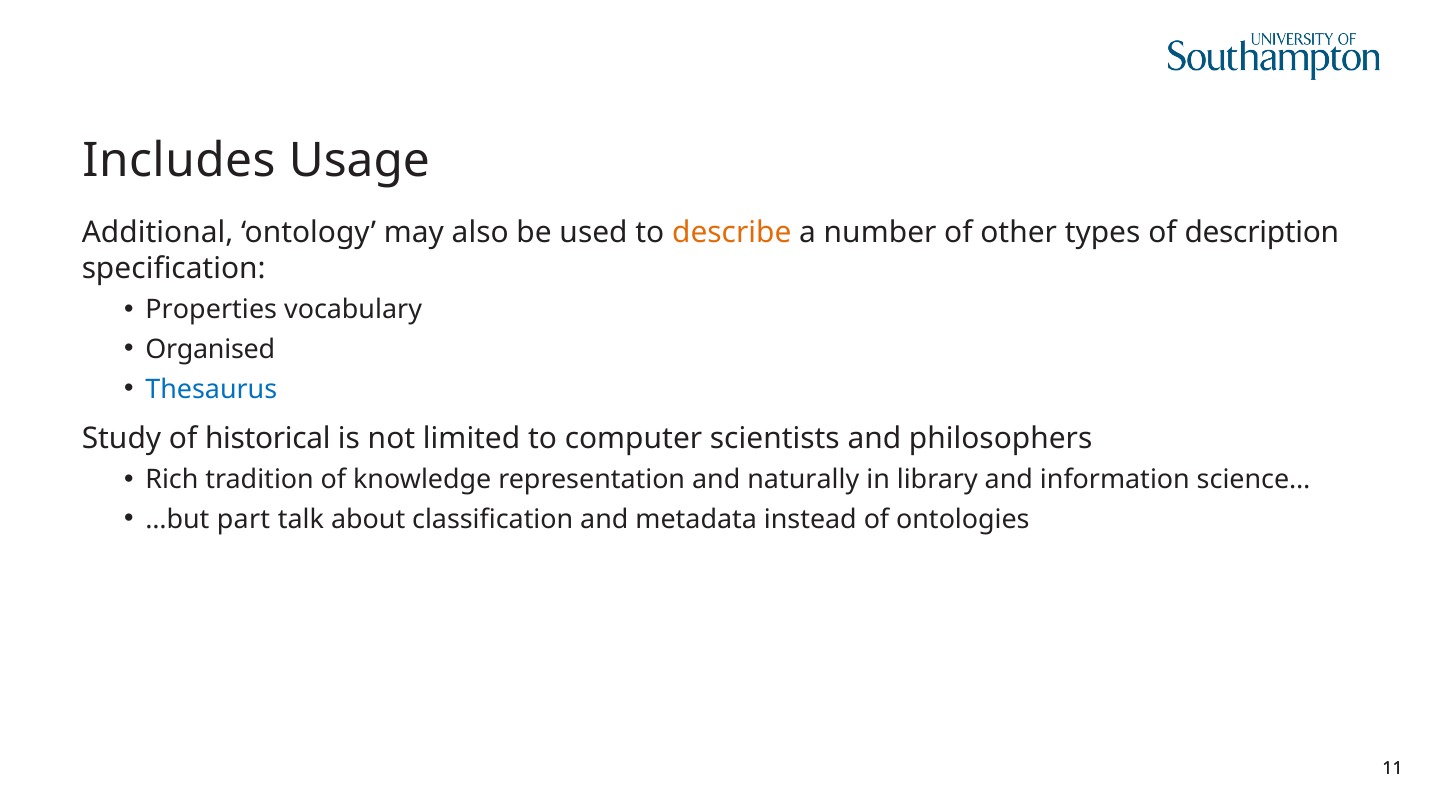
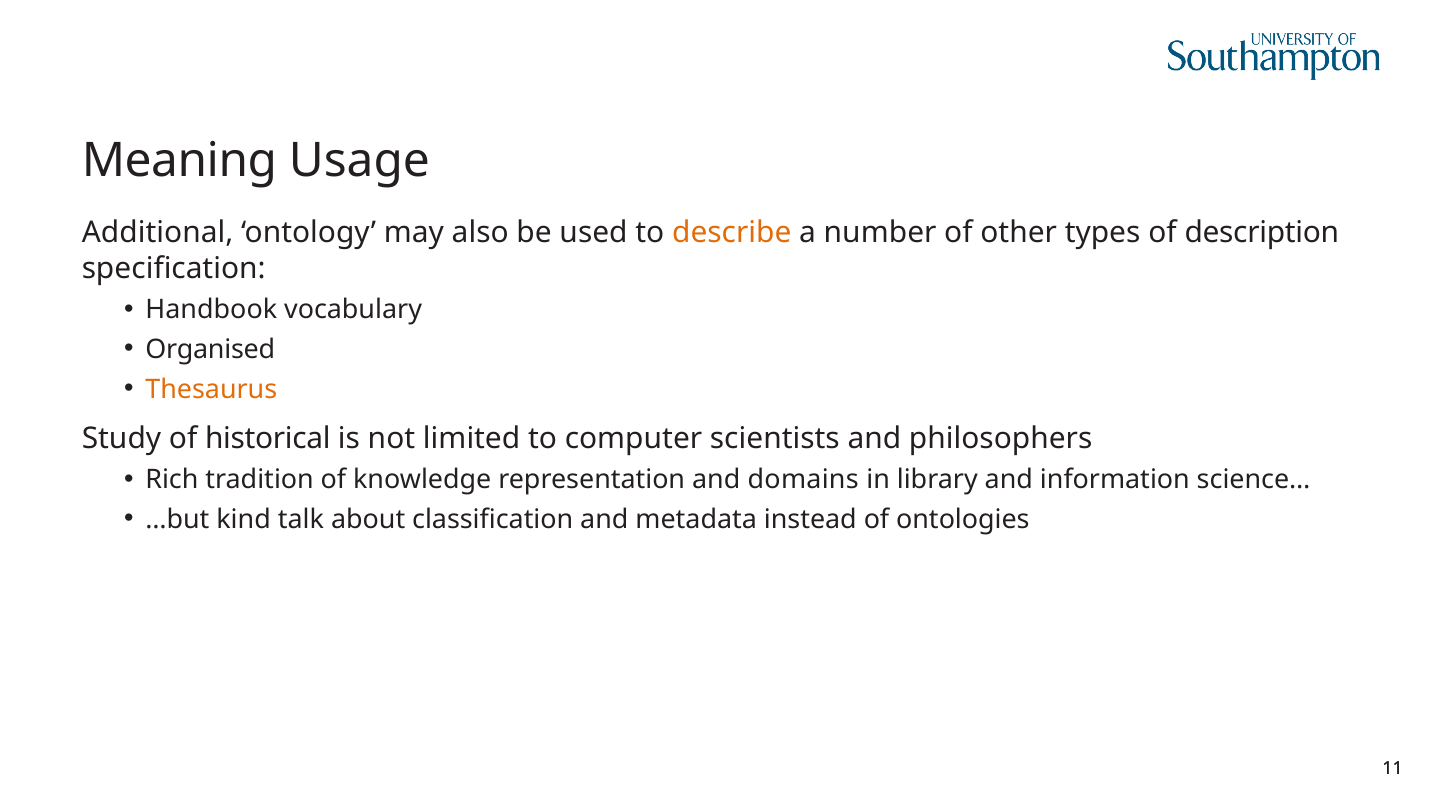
Includes: Includes -> Meaning (179, 161)
Properties: Properties -> Handbook (211, 310)
Thesaurus colour: blue -> orange (211, 389)
naturally: naturally -> domains (803, 480)
part: part -> kind (244, 520)
